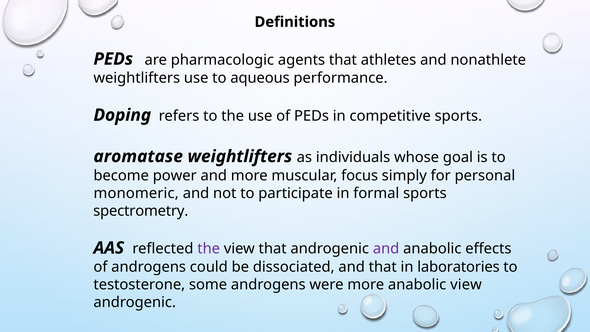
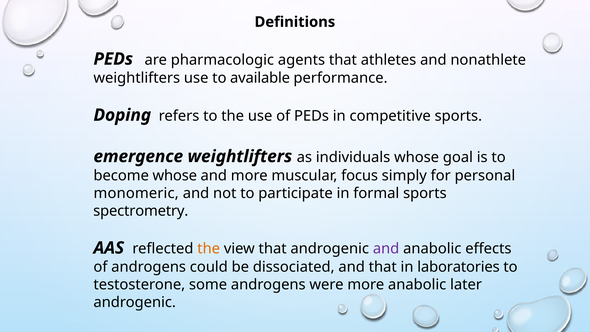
aqueous: aqueous -> available (260, 78)
aromatase: aromatase -> emergence (138, 156)
become power: power -> whose (175, 175)
the colour: purple -> orange (209, 249)
anabolic view: view -> later (466, 285)
